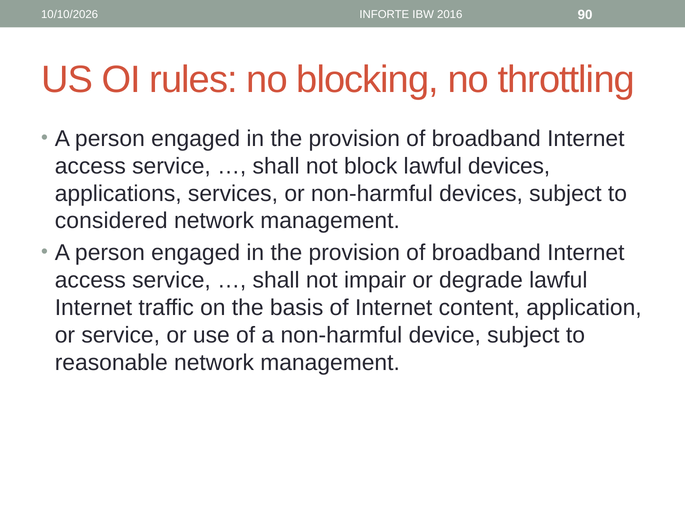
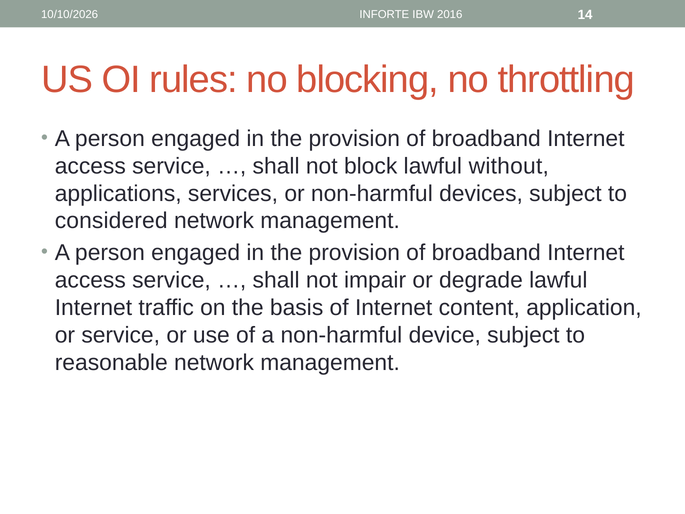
90: 90 -> 14 (585, 15)
lawful devices: devices -> without (509, 166)
